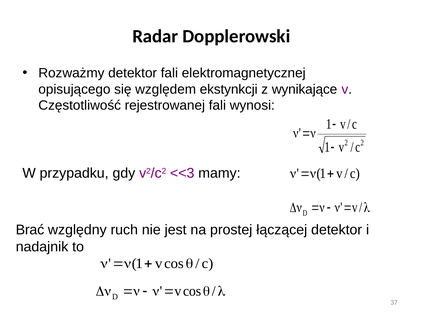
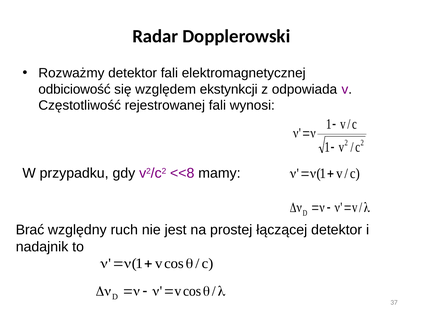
opisującego: opisującego -> odbiciowość (74, 89)
wynikające: wynikające -> odpowiada (304, 89)
<<3: <<3 -> <<8 (182, 173)
